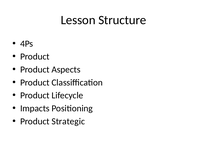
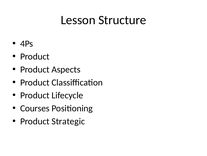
Impacts: Impacts -> Courses (35, 108)
